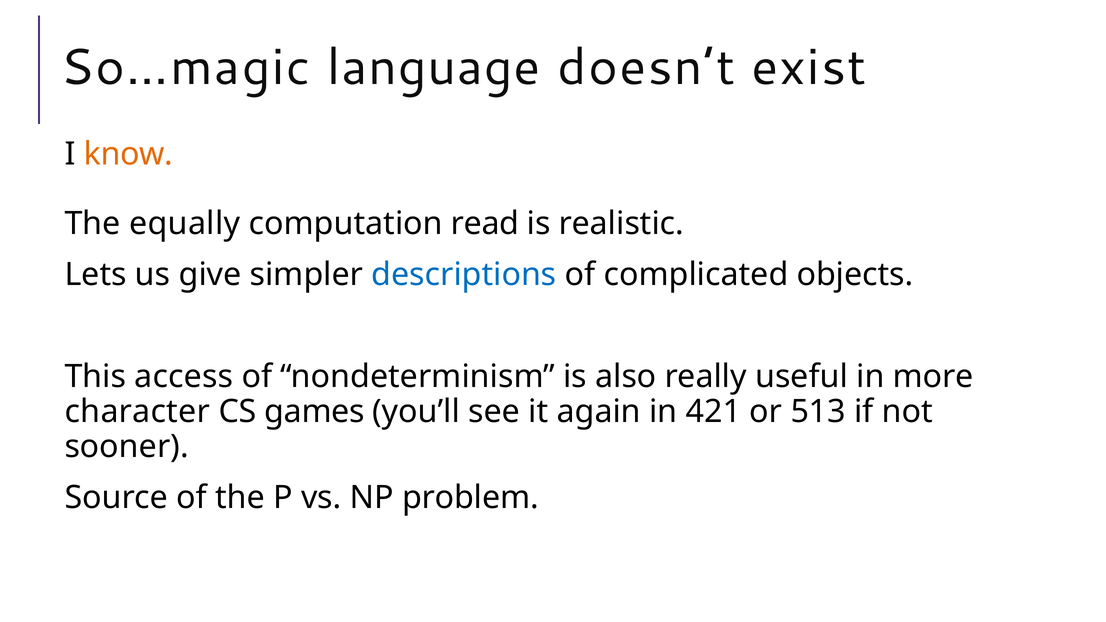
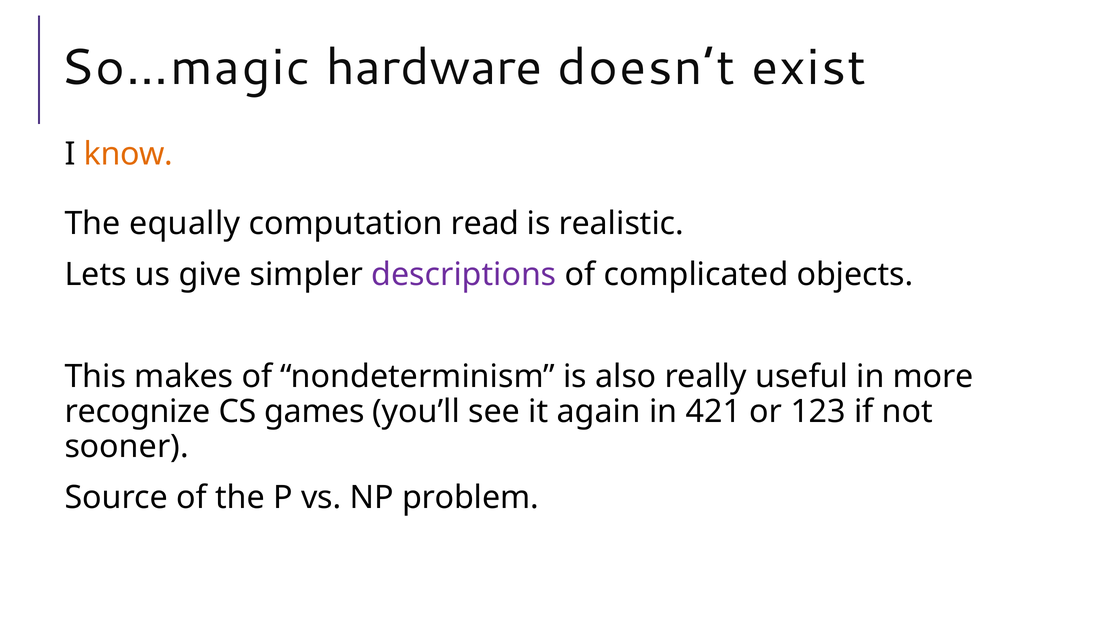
language: language -> hardware (434, 68)
descriptions colour: blue -> purple (464, 275)
access: access -> makes (184, 377)
character: character -> recognize (138, 412)
513: 513 -> 123 (818, 412)
